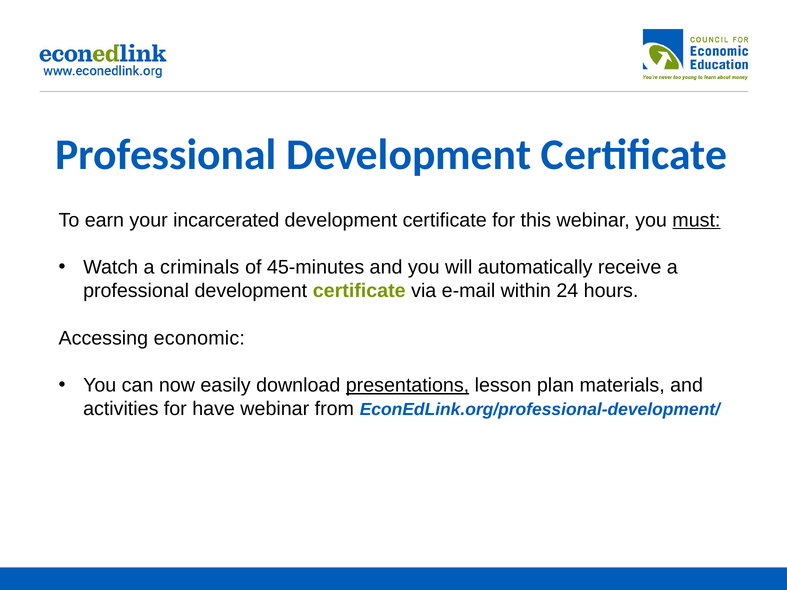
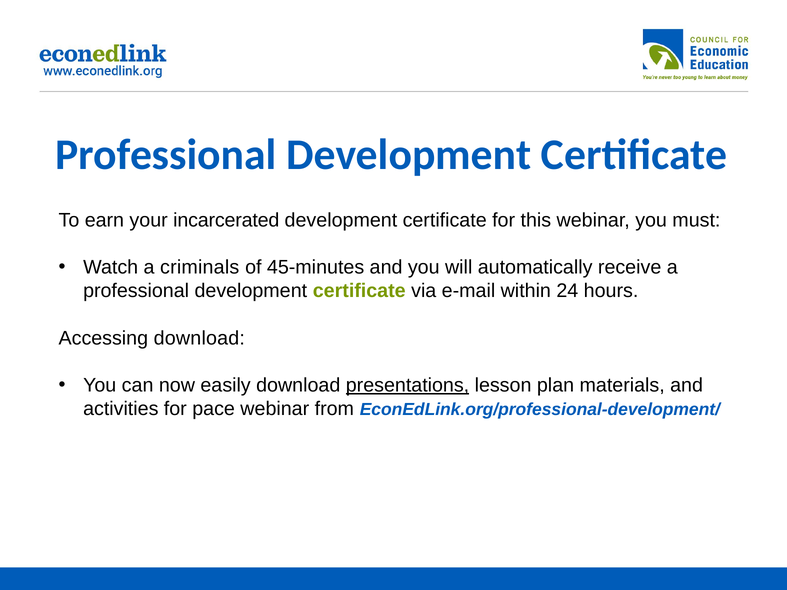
must underline: present -> none (696, 220)
Accessing economic: economic -> download (199, 338)
have: have -> pace (214, 409)
